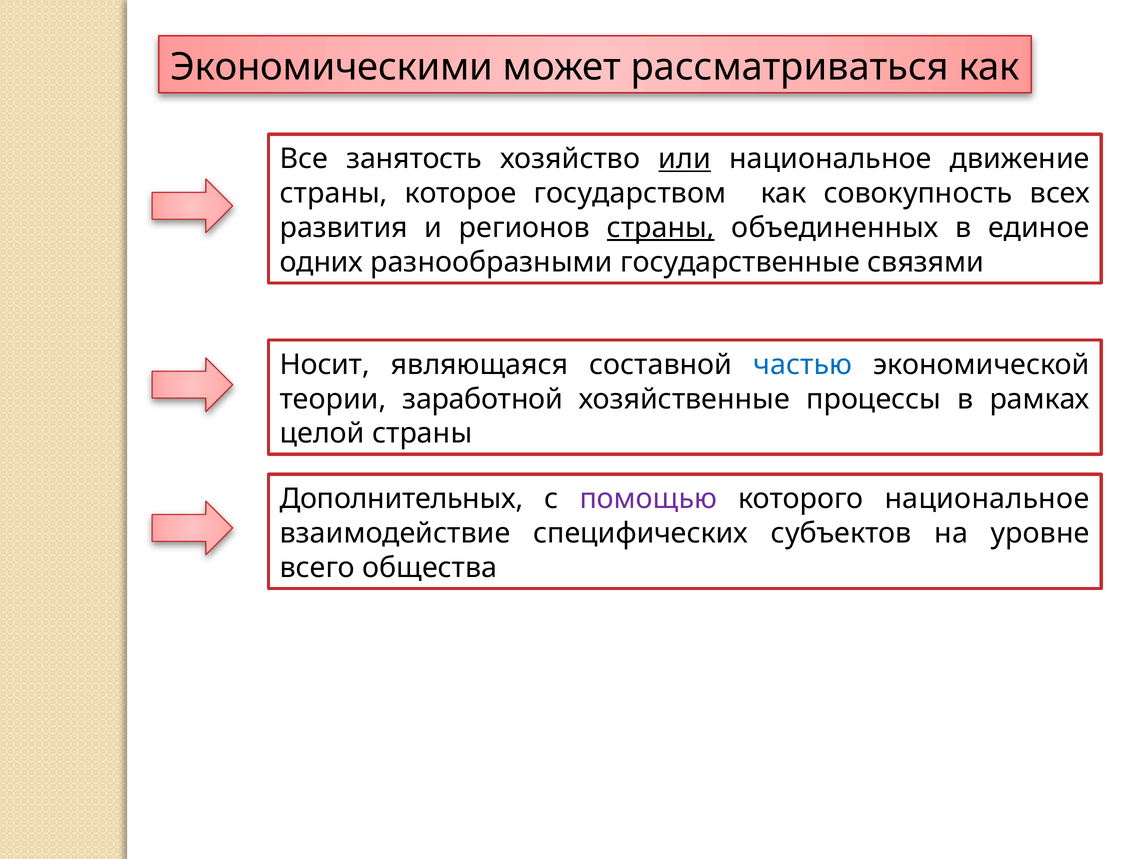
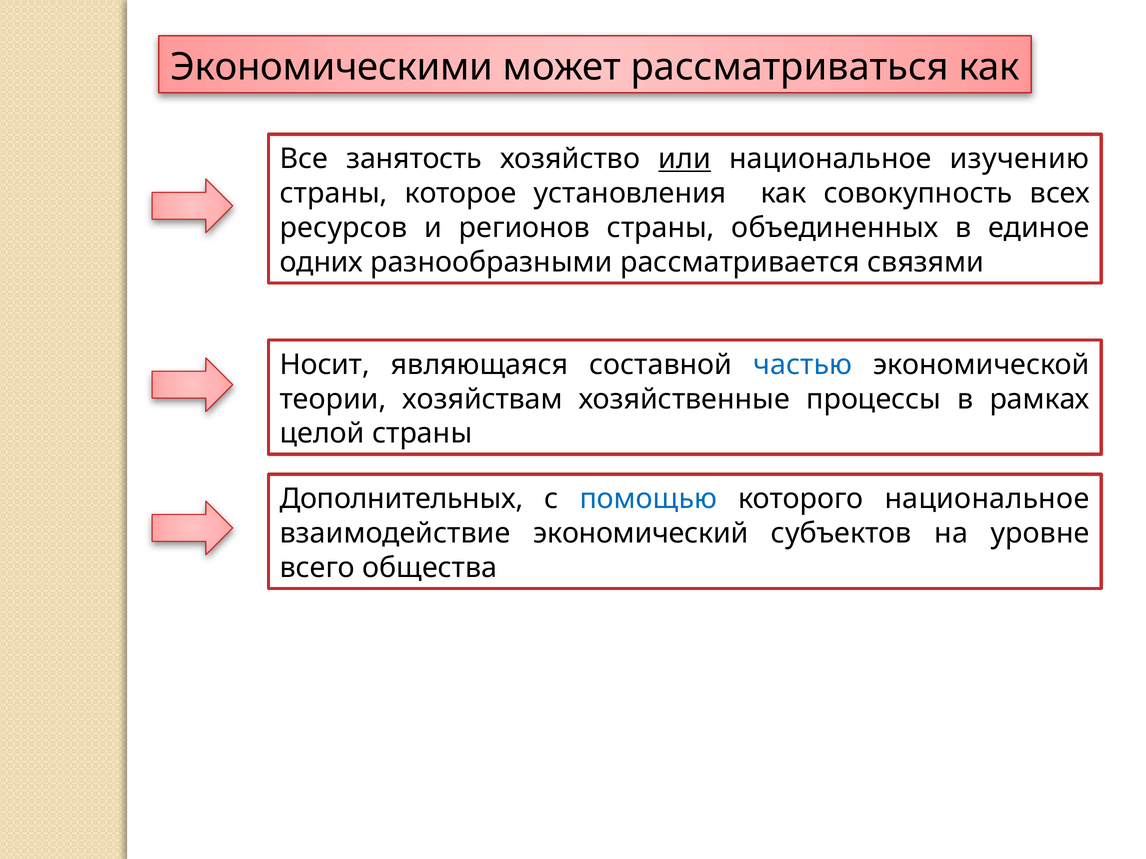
движение: движение -> изучению (1019, 159)
государством: государством -> установления (630, 193)
развития: развития -> ресурсов (344, 228)
страны underline: present -> none (661, 228)
государственные: государственные -> рассматривается (740, 262)
заработной: заработной -> хозяйствам (483, 399)
помощью colour: purple -> blue (648, 499)
специфических: специфических -> экономический (641, 534)
